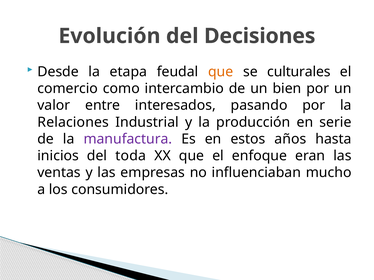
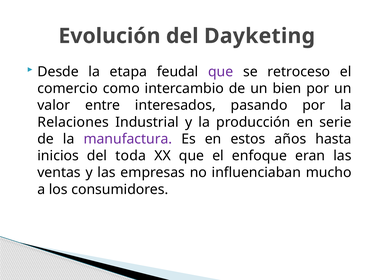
Decisiones: Decisiones -> Dayketing (260, 36)
que colour: orange -> purple (221, 72)
culturales: culturales -> retroceso (299, 72)
